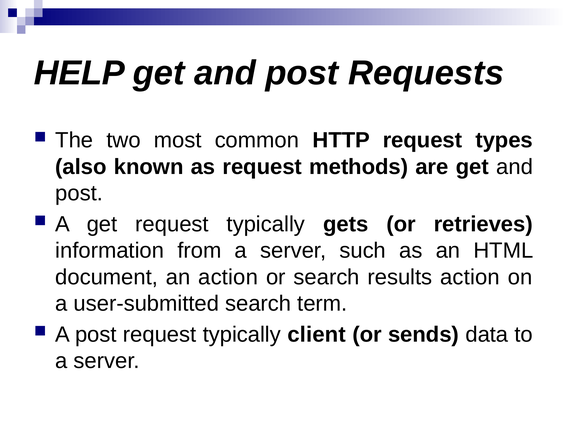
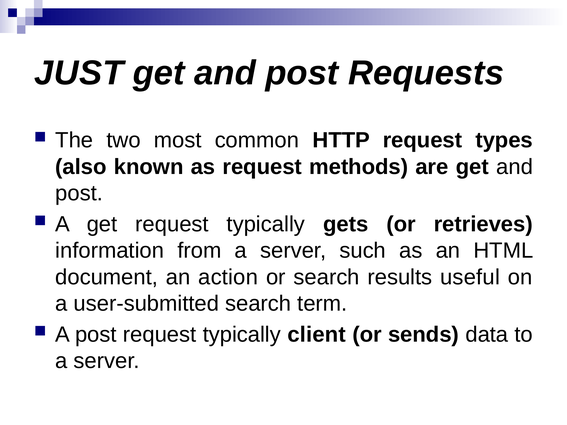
HELP: HELP -> JUST (79, 73)
results action: action -> useful (470, 277)
